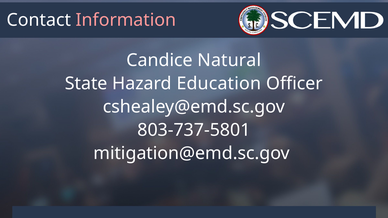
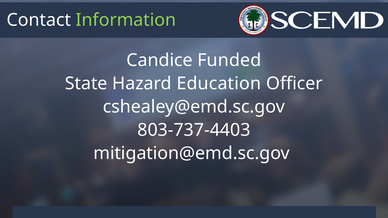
Information colour: pink -> light green (126, 20)
Natural: Natural -> Funded (229, 60)
803-737-5801: 803-737-5801 -> 803-737-4403 (194, 130)
